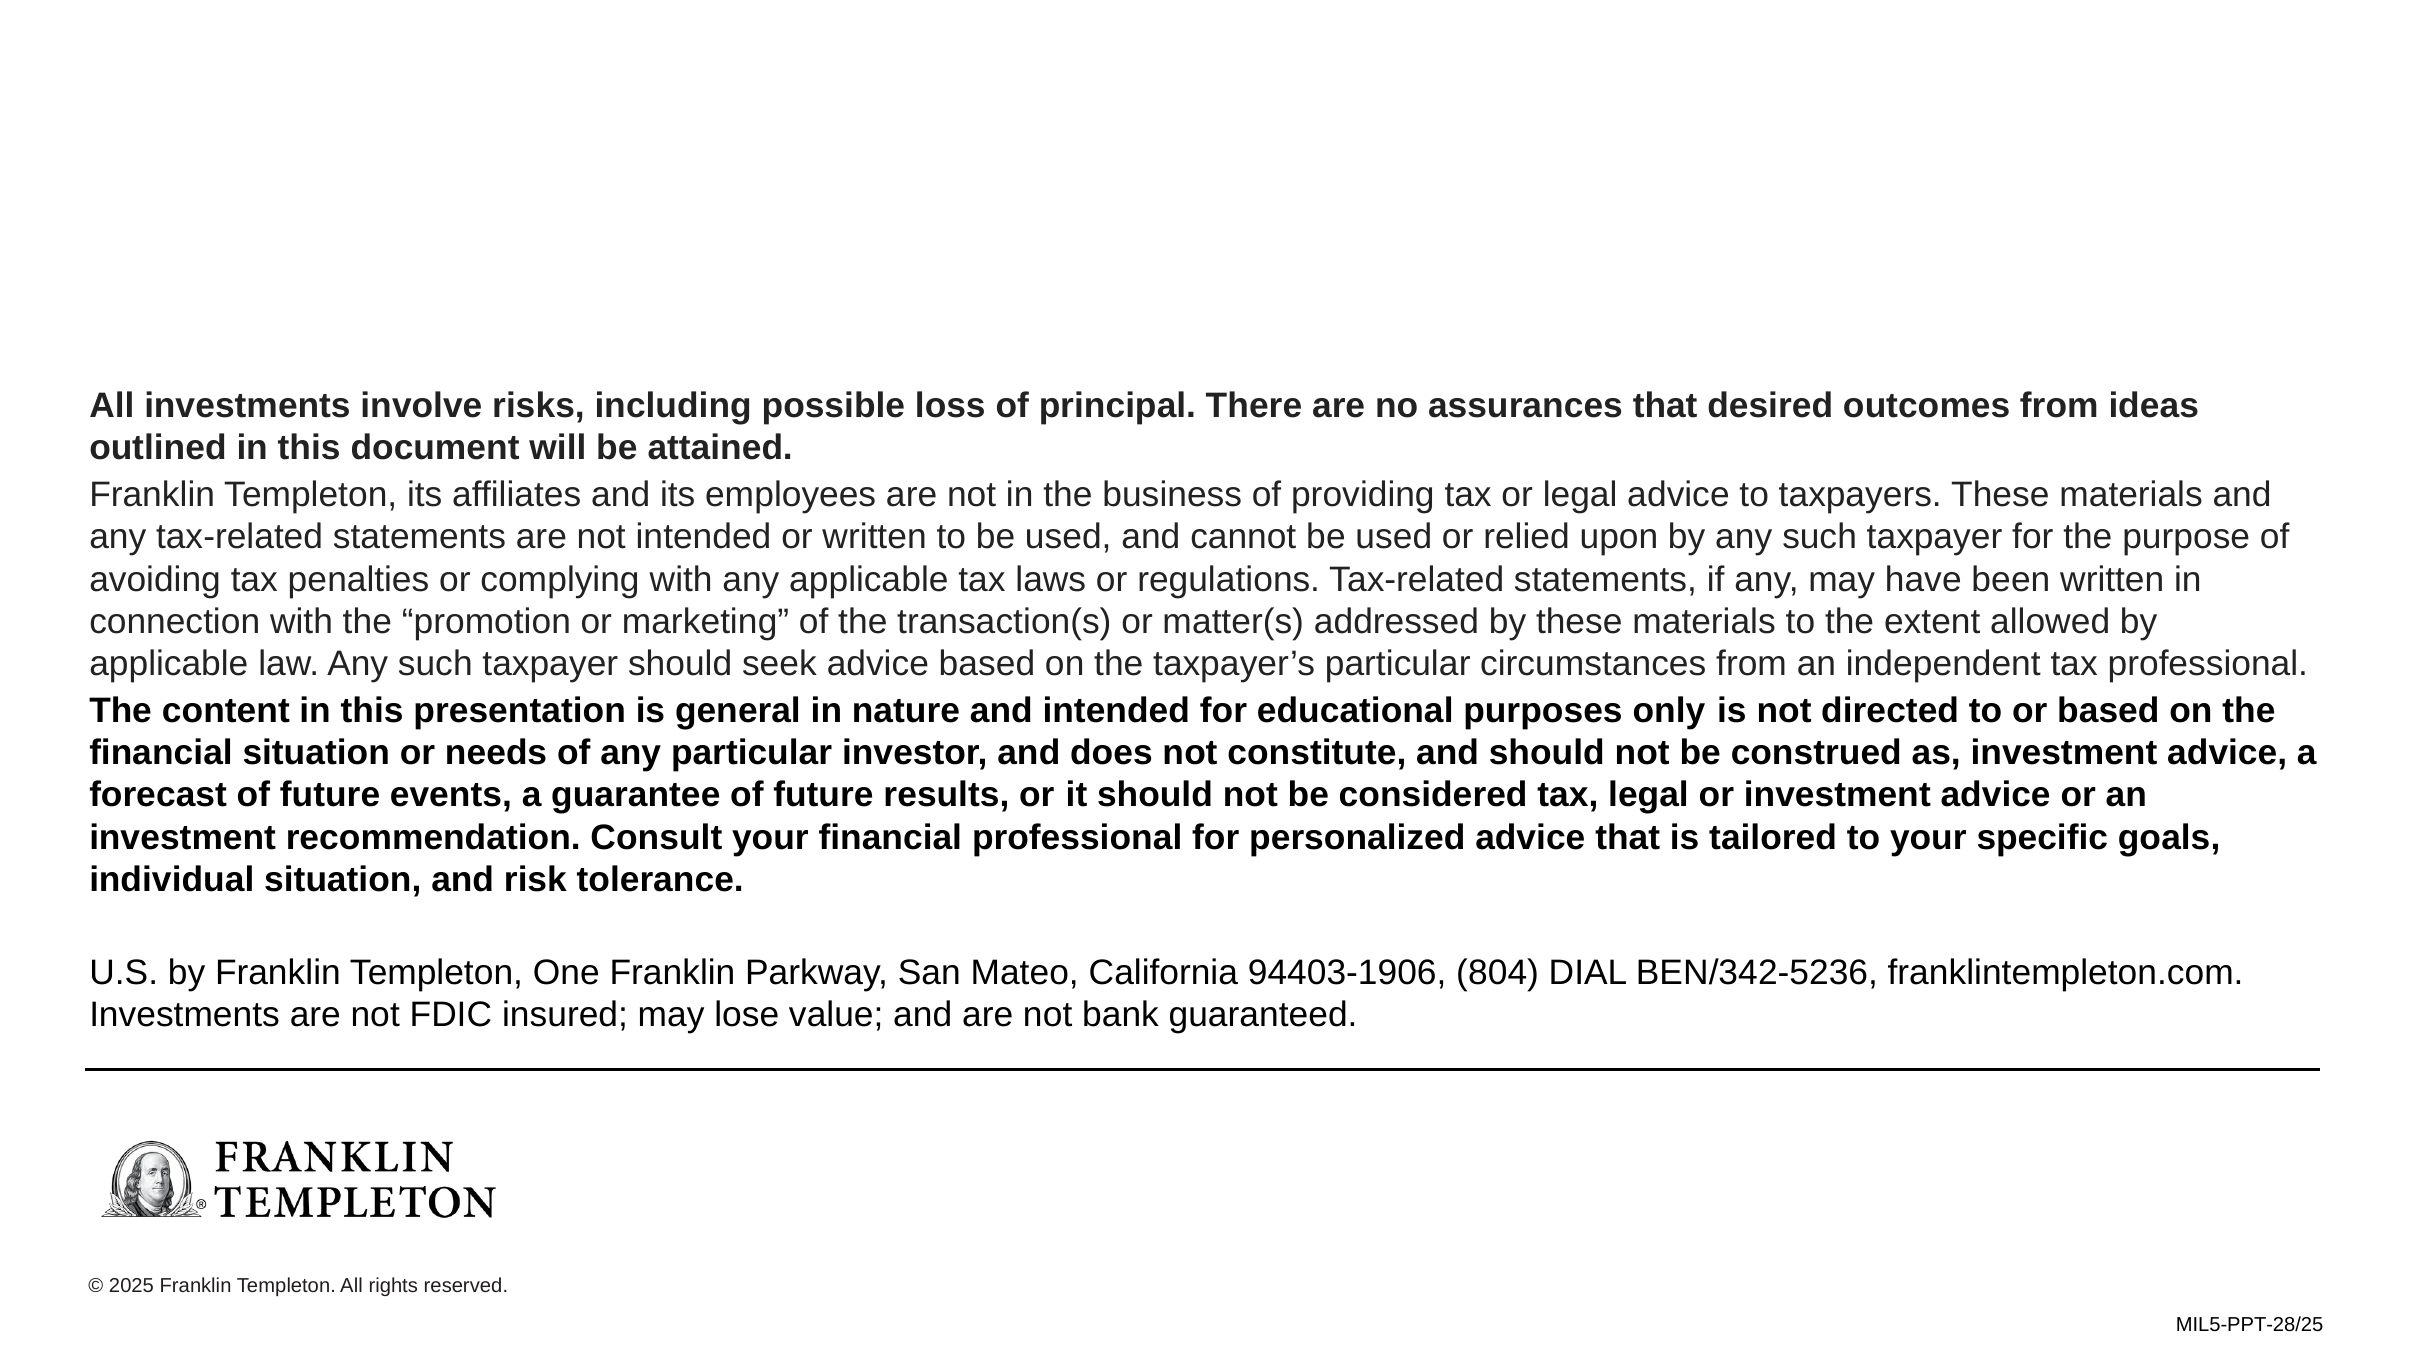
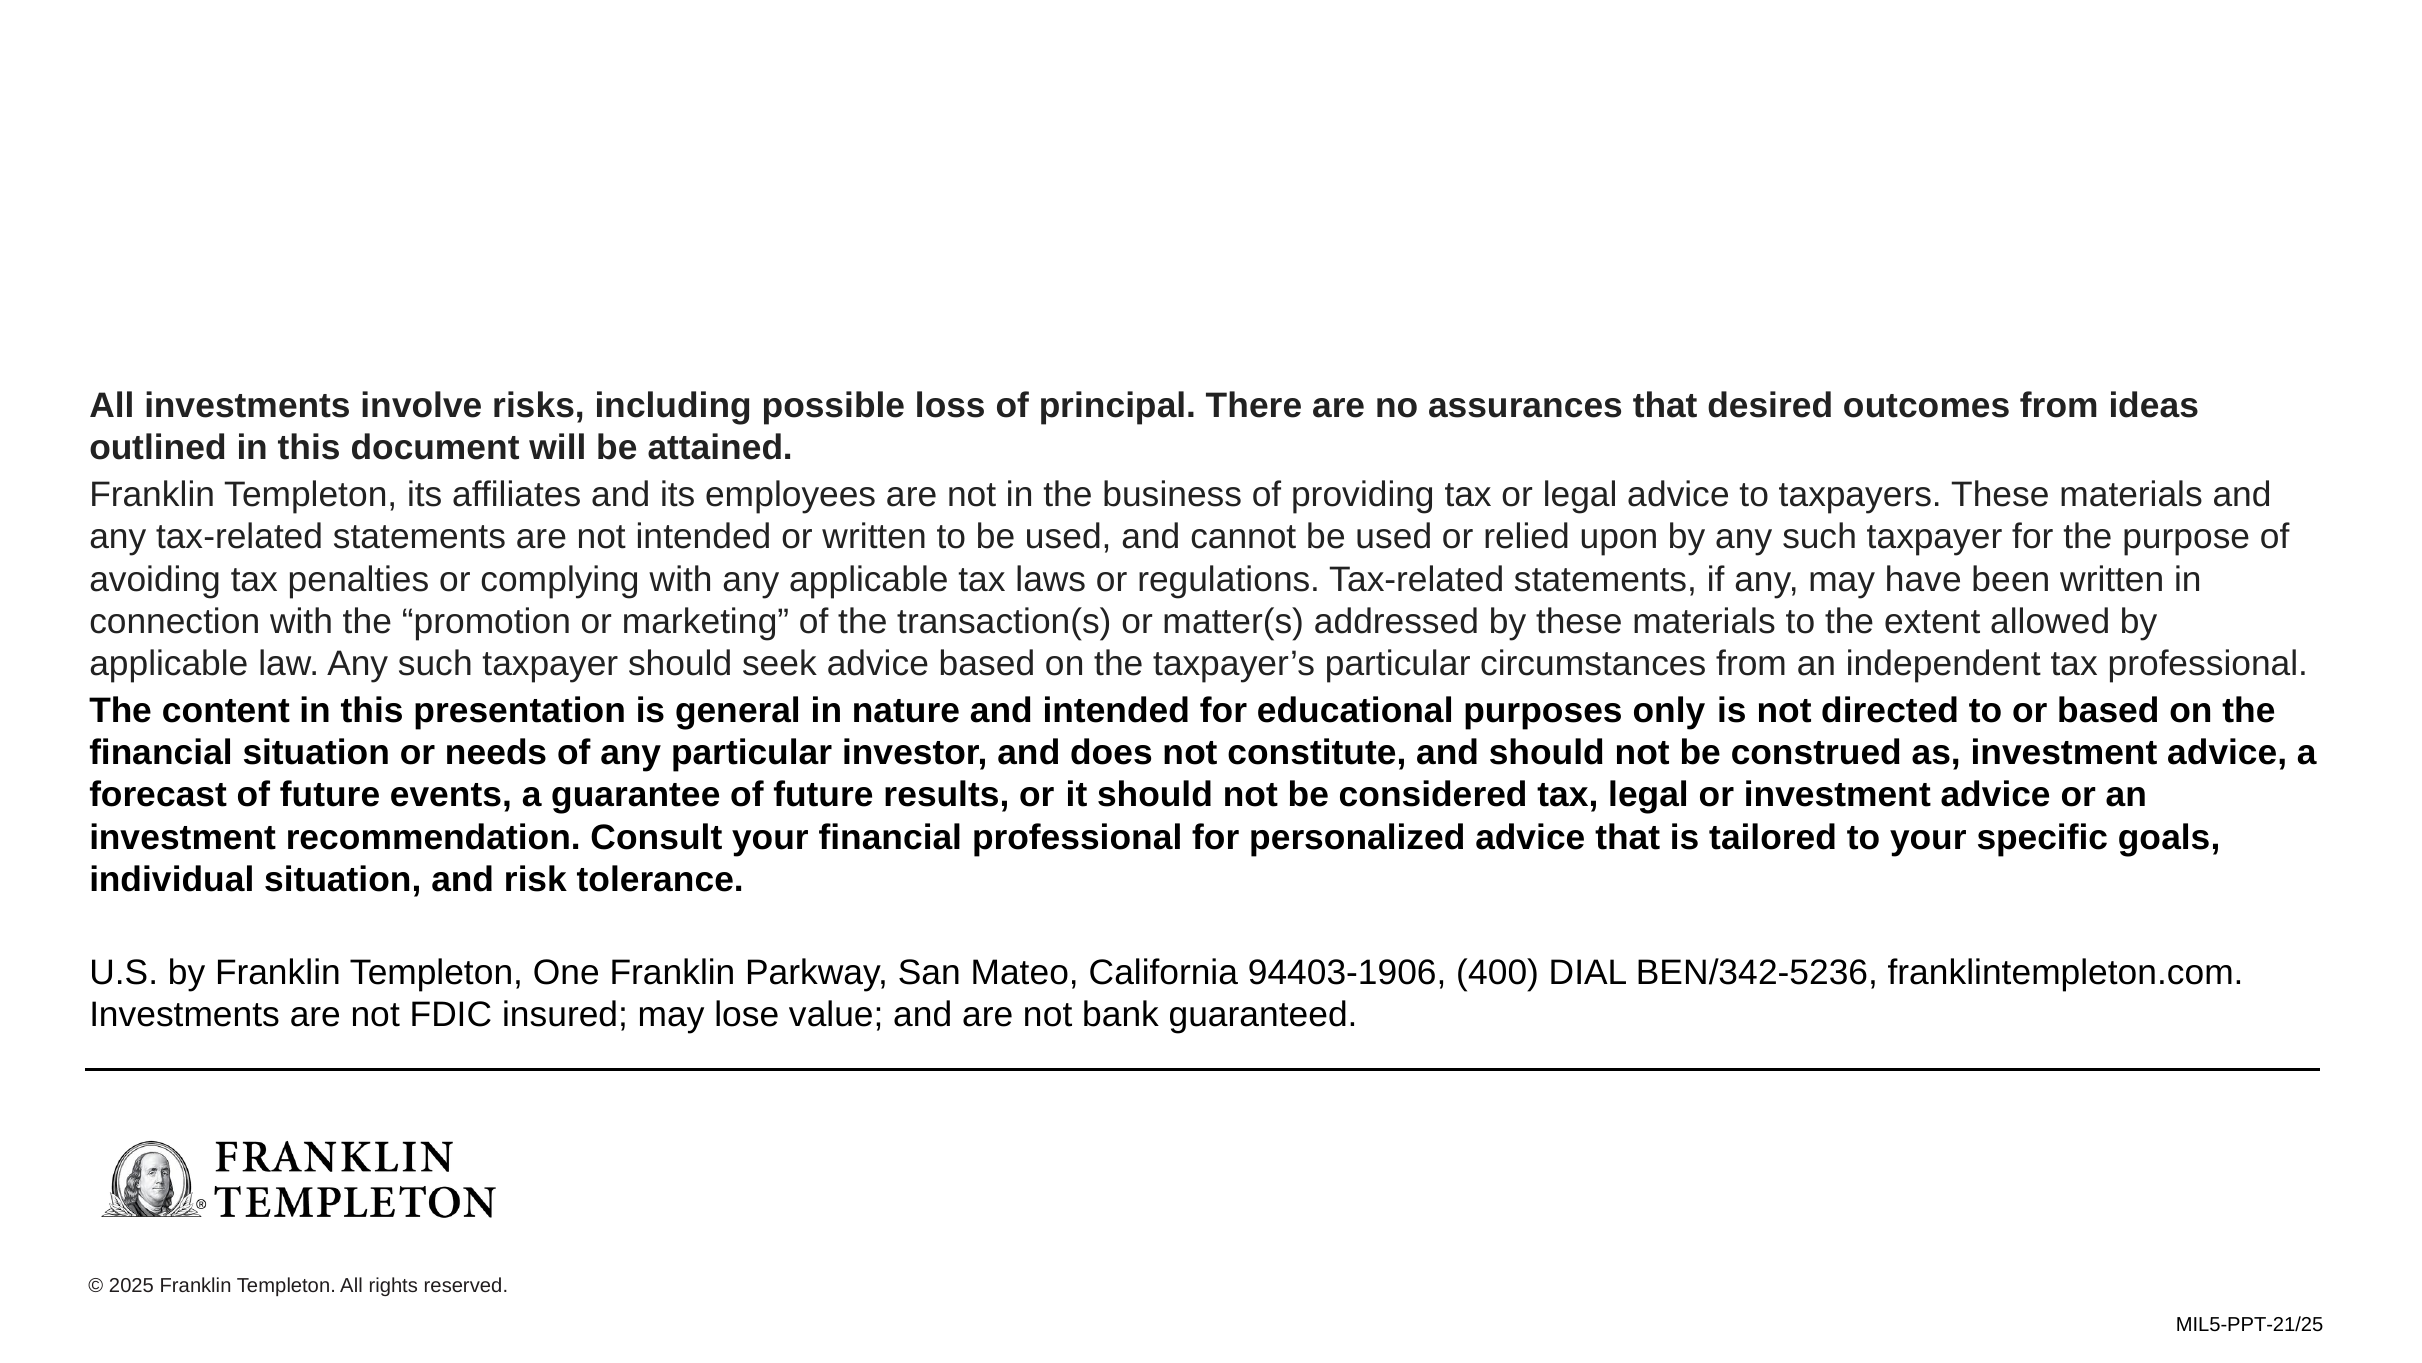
804: 804 -> 400 (1498, 972)
MIL5-PPT-28/25: MIL5-PPT-28/25 -> MIL5-PPT-21/25 (2250, 1325)
